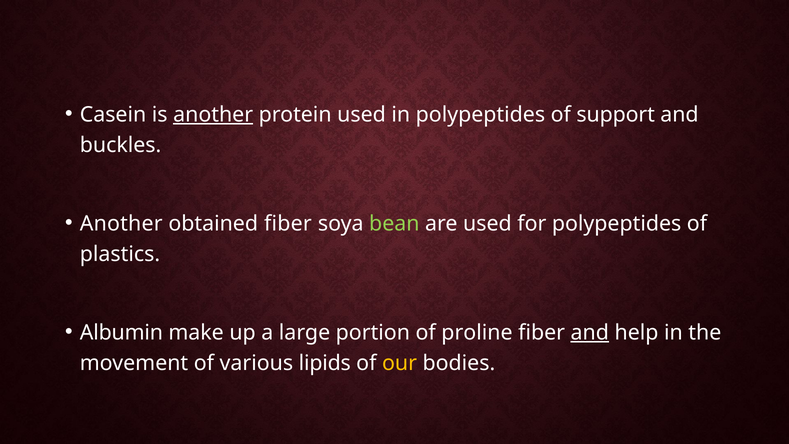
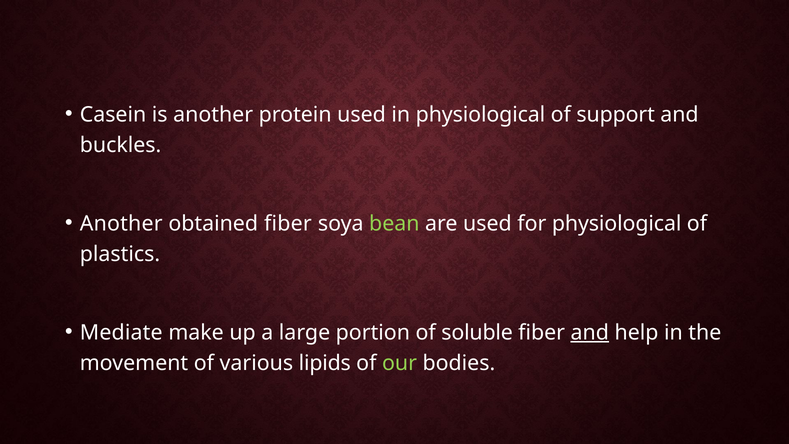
another underline: present -> none (213, 114)
in polypeptides: polypeptides -> physiological (480, 114)
for polypeptides: polypeptides -> physiological (617, 223)
Albumin: Albumin -> Mediate (121, 332)
proline: proline -> soluble (477, 332)
our colour: yellow -> light green (400, 363)
